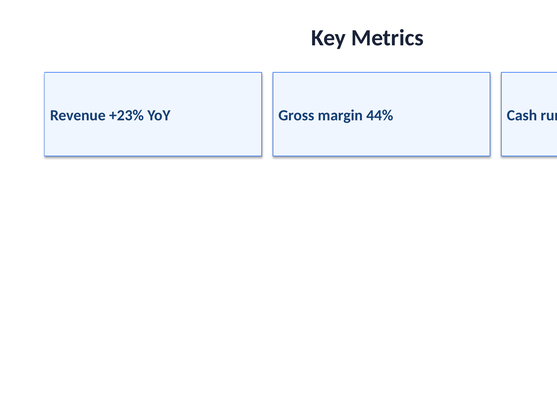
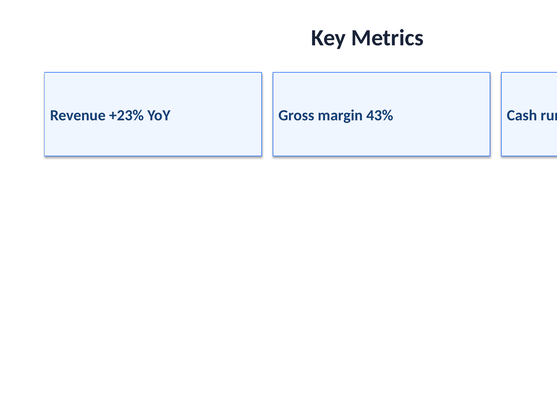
44%: 44% -> 43% (380, 115)
